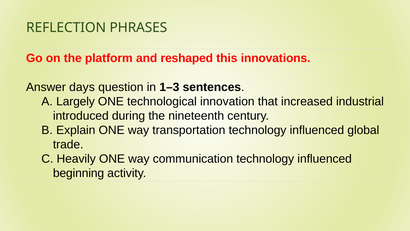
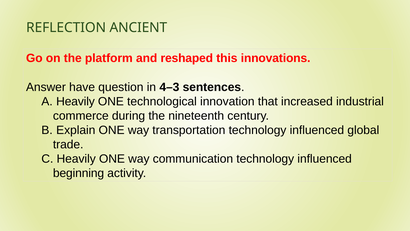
PHRASES: PHRASES -> ANCIENT (138, 27)
days: days -> have (82, 87)
1–3: 1–3 -> 4–3 (169, 87)
Largely: Largely -> Heavily (76, 101)
introduced: introduced -> commerce (81, 116)
